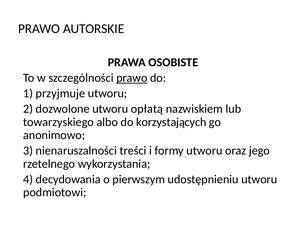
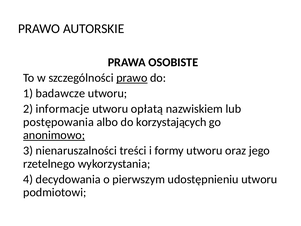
przyjmuje: przyjmuje -> badawcze (60, 93)
dozwolone: dozwolone -> informacje (63, 109)
towarzyskiego: towarzyskiego -> postępowania (58, 122)
anonimowo underline: none -> present (54, 135)
